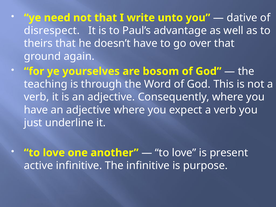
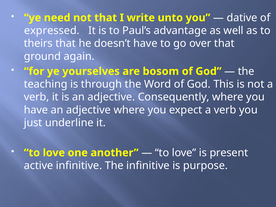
disrespect: disrespect -> expressed (52, 31)
